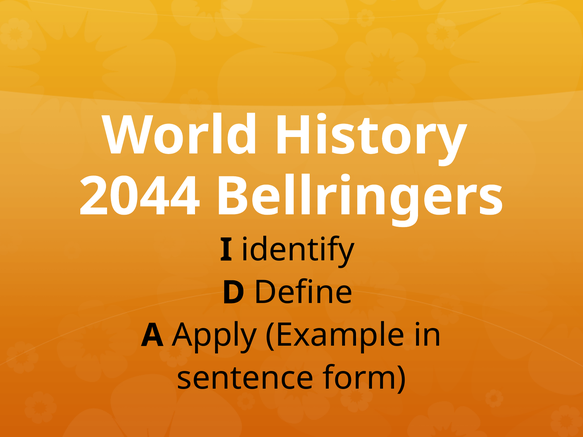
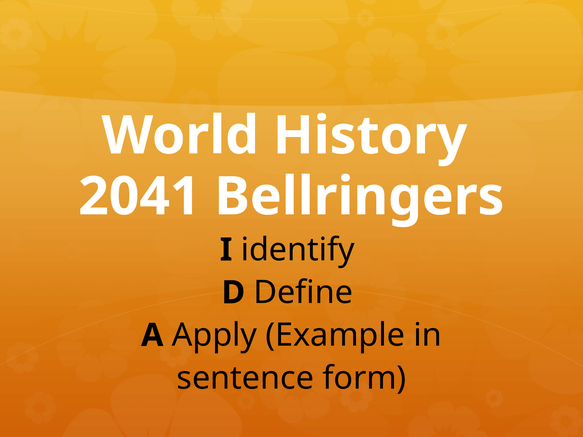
2044: 2044 -> 2041 (139, 197)
